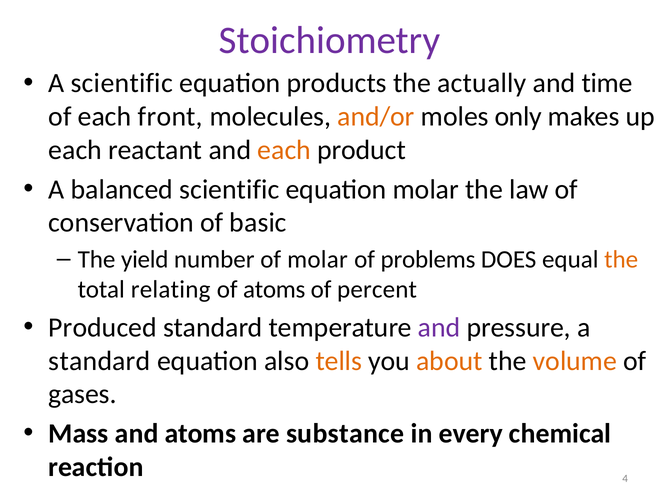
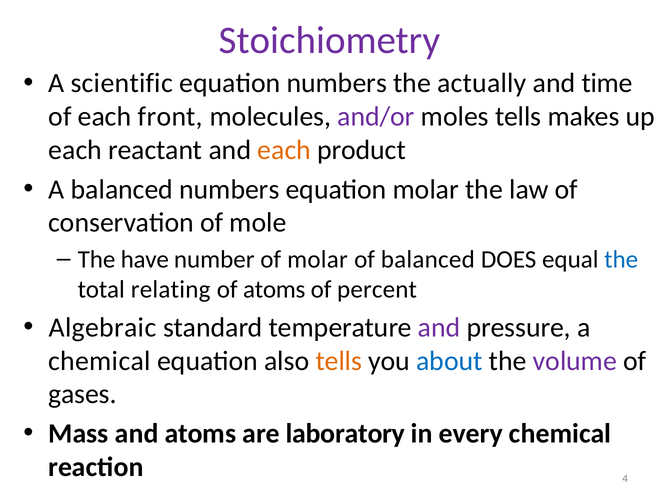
equation products: products -> numbers (337, 83)
and/or colour: orange -> purple (376, 117)
moles only: only -> tells (518, 117)
balanced scientific: scientific -> numbers (229, 189)
basic: basic -> mole (258, 223)
yield: yield -> have (145, 260)
of problems: problems -> balanced (428, 260)
the colour: orange -> blue (621, 260)
Produced: Produced -> Algebraic (103, 327)
standard: standard -> chemical (99, 361)
about colour: orange -> blue (449, 361)
volume colour: orange -> purple (575, 361)
substance: substance -> laboratory (345, 434)
